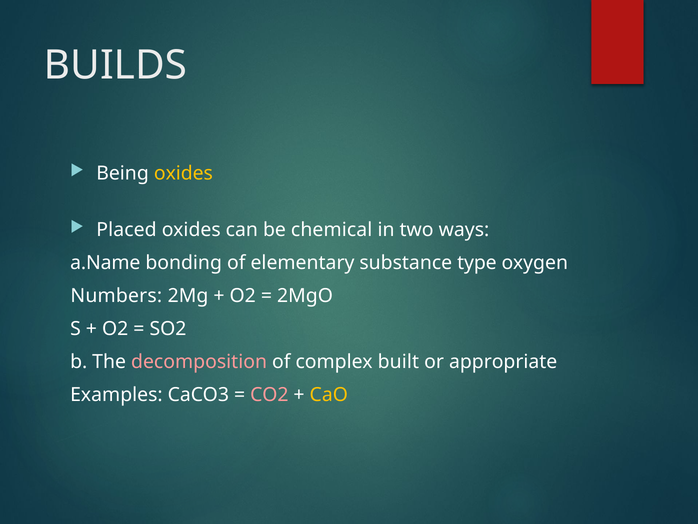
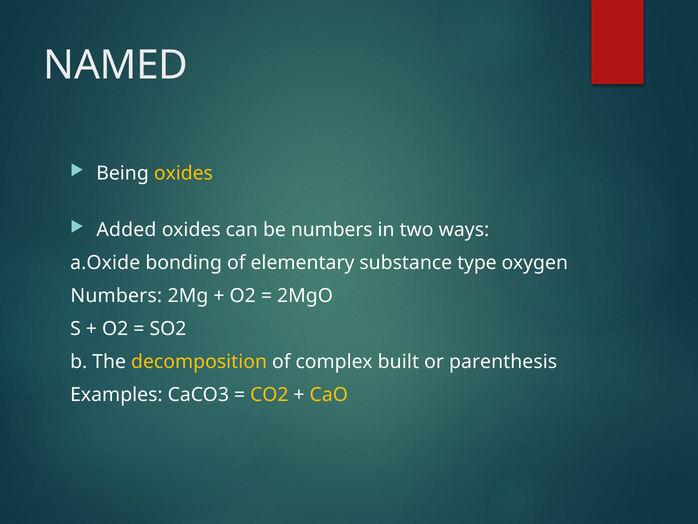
BUILDS: BUILDS -> NAMED (116, 65)
Placed: Placed -> Added (126, 230)
be chemical: chemical -> numbers (332, 230)
a.Name: a.Name -> a.Oxide (105, 263)
decomposition colour: pink -> yellow (199, 362)
appropriate: appropriate -> parenthesis (503, 362)
CO2 colour: pink -> yellow (269, 395)
